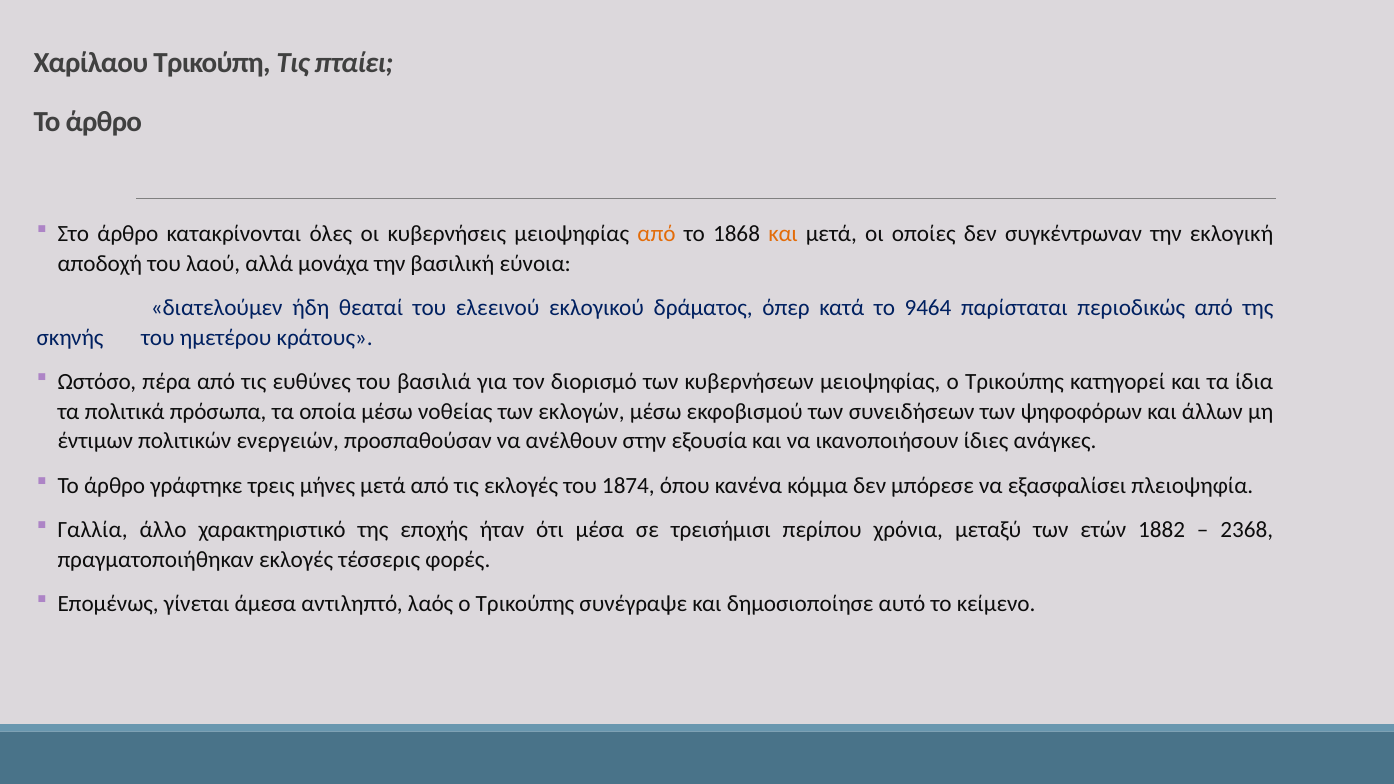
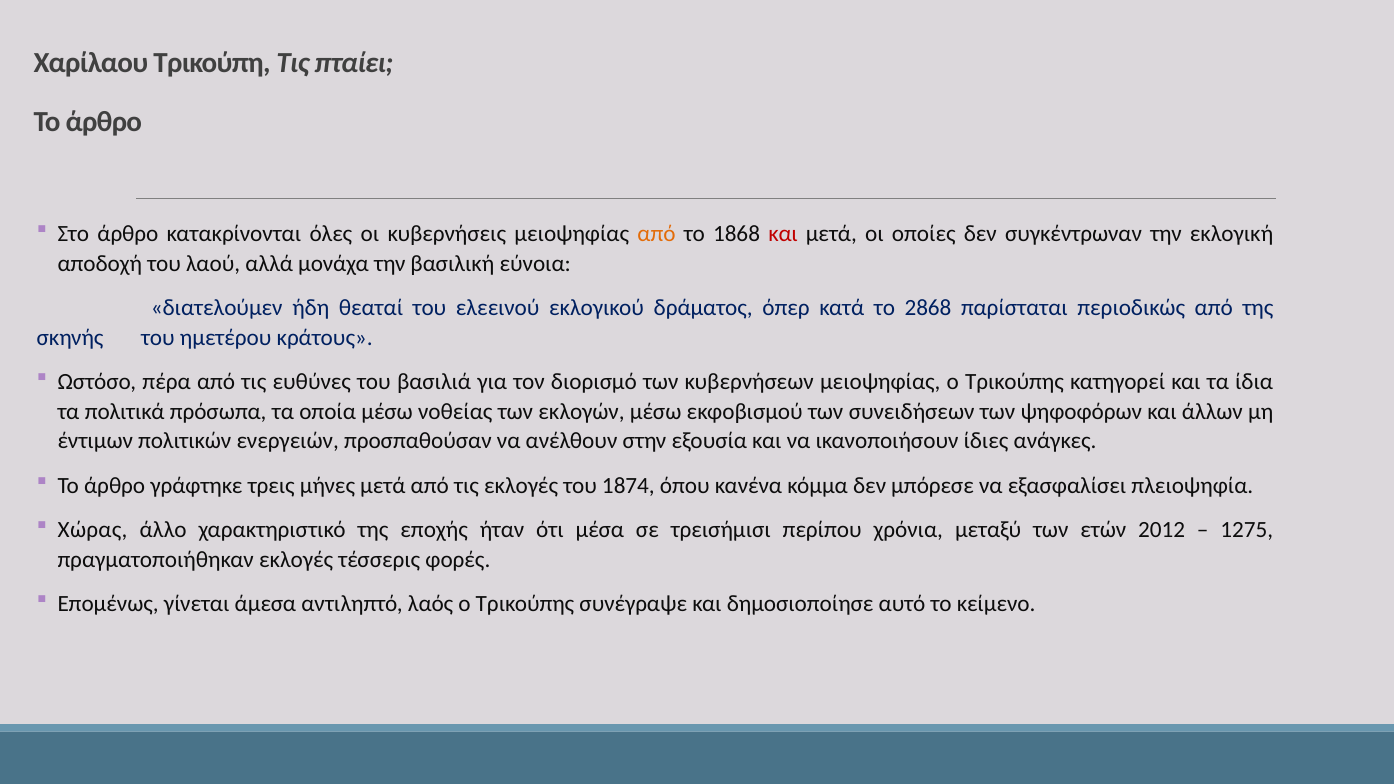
και colour: orange -> red (783, 234)
9464: 9464 -> 2868 (928, 308)
Γαλλία: Γαλλία -> Χώρας (93, 530)
1882: 1882 -> 2012 (1162, 530)
2368: 2368 -> 1275 (1247, 530)
